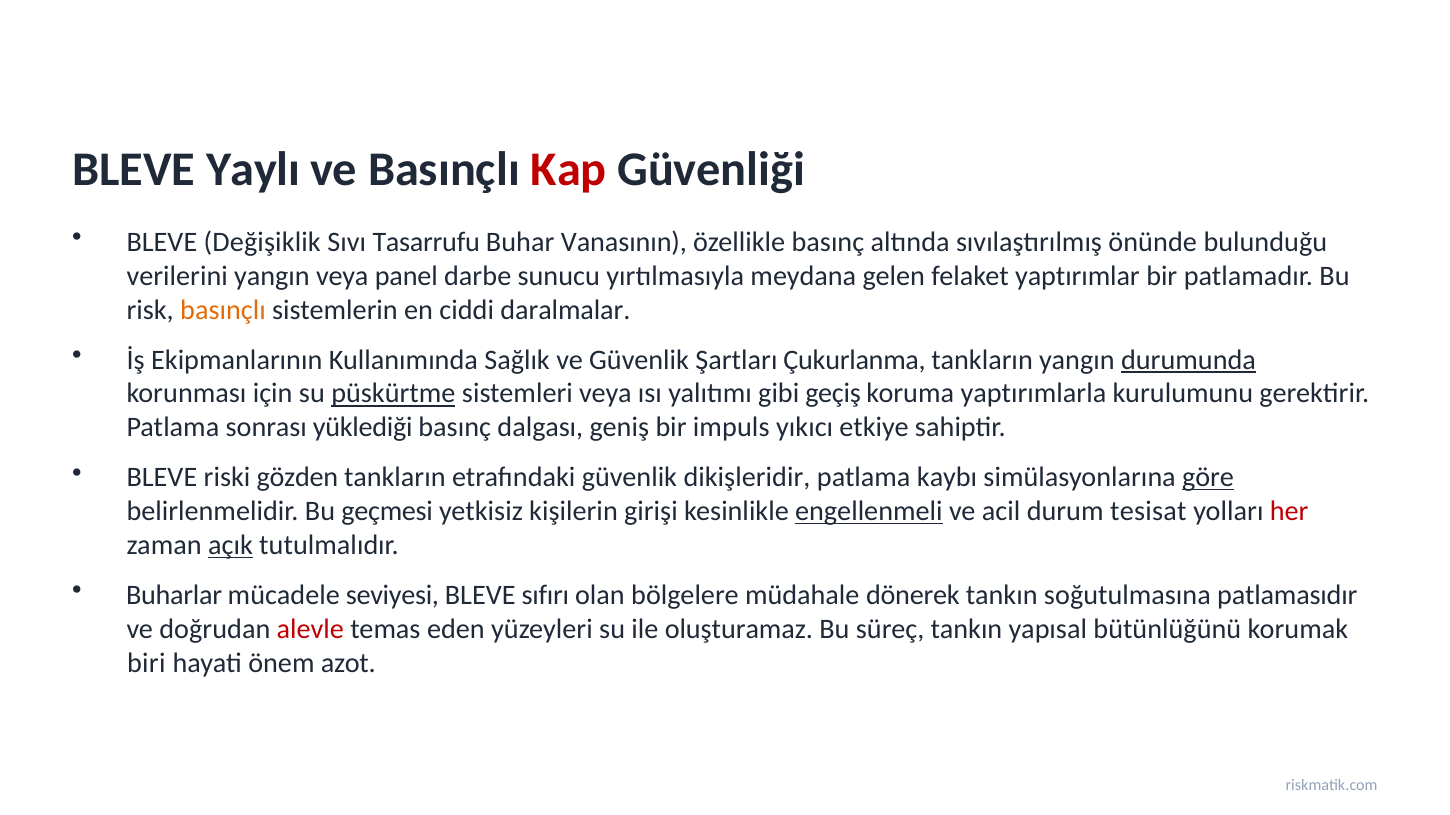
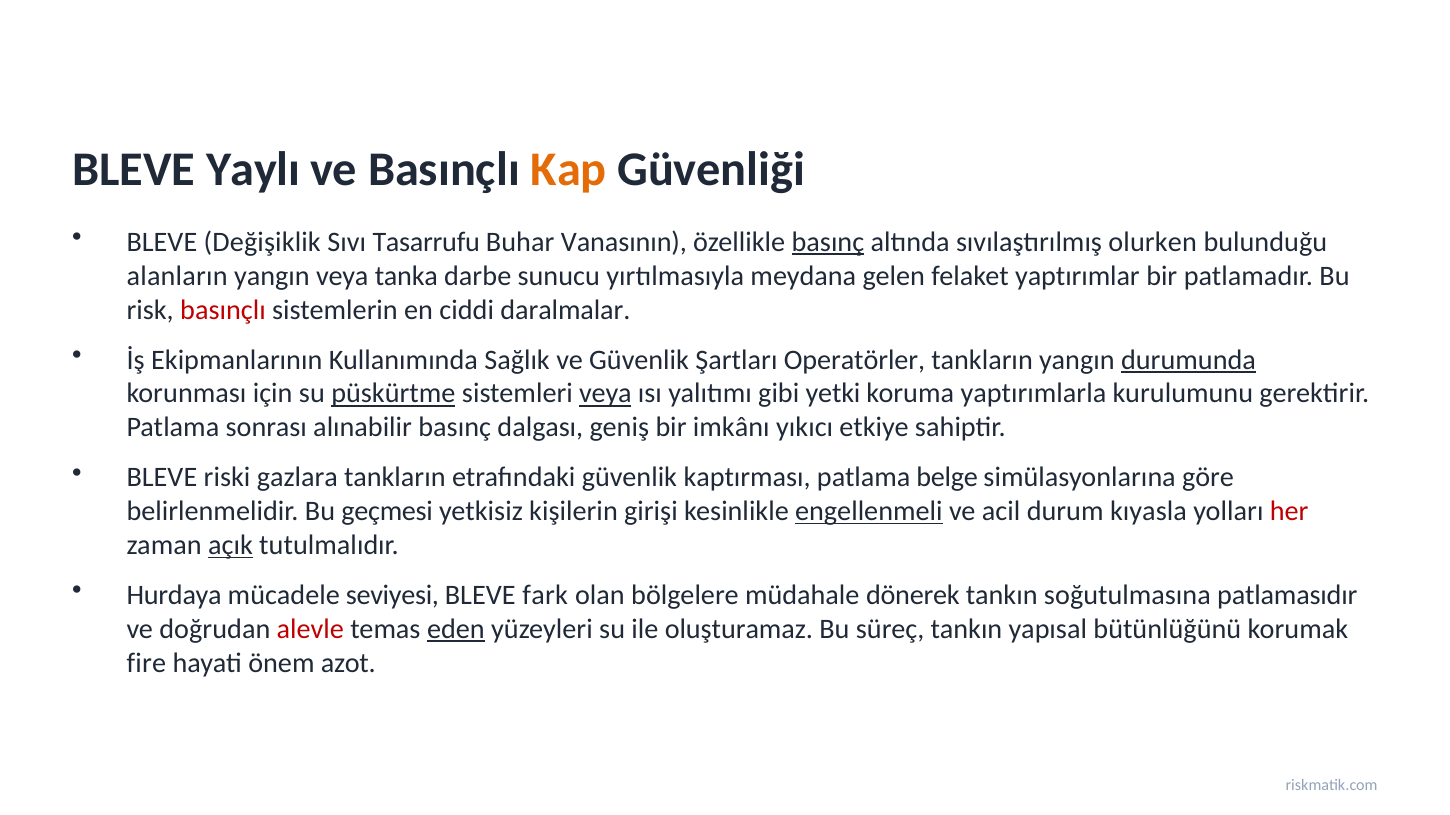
Kap colour: red -> orange (569, 169)
basınç underline: none -> present (828, 242)
önünde: önünde -> olurken (1153, 242)
verilerini: verilerini -> alanların (177, 276)
panel: panel -> tanka (406, 276)
basınçlı colour: orange -> red (223, 310)
Çukurlanma: Çukurlanma -> Operatörler (854, 360)
veya underline: none -> present (605, 394)
geçiş: geçiş -> yetki (833, 394)
yüklediği: yüklediği -> alınabilir (363, 428)
impuls: impuls -> imkânı (731, 428)
gözden: gözden -> gazlara (297, 478)
dikişleridir: dikişleridir -> kaptırması (747, 478)
kaybı: kaybı -> belge (947, 478)
göre underline: present -> none (1208, 478)
tesisat: tesisat -> kıyasla (1148, 512)
Buharlar: Buharlar -> Hurdaya (174, 596)
sıfırı: sıfırı -> fark (545, 596)
eden underline: none -> present (456, 630)
biri: biri -> fire (146, 664)
